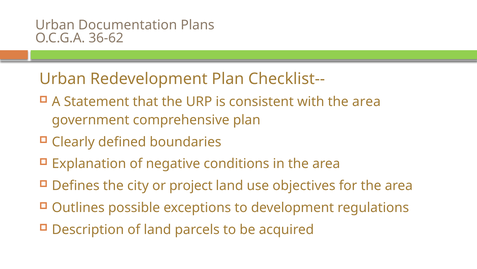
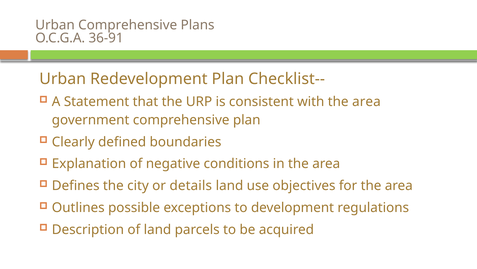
Urban Documentation: Documentation -> Comprehensive (128, 25)
36-62: 36-62 -> 36-91 (106, 38)
project: project -> details (191, 185)
